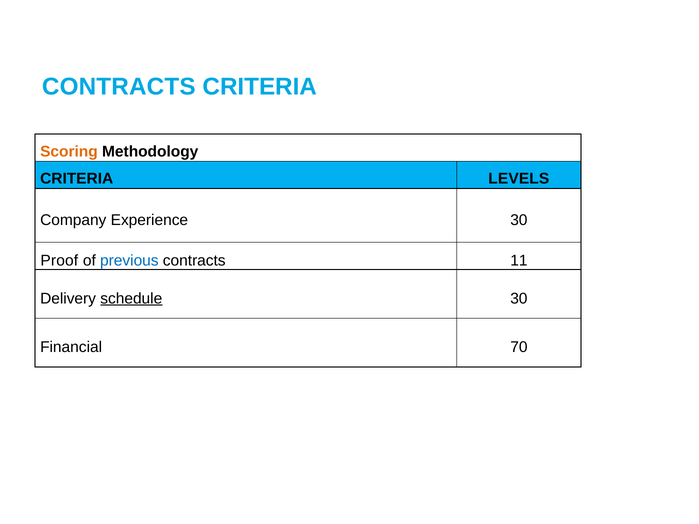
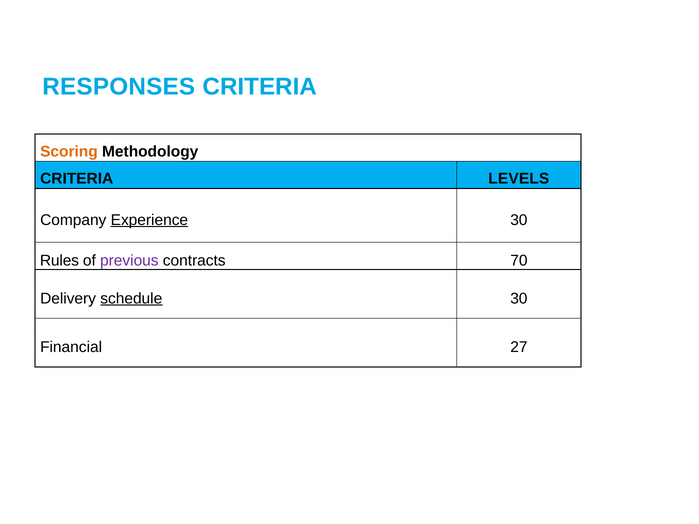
CONTRACTS: CONTRACTS -> RESPONSES (119, 87)
Experience underline: none -> present (149, 220)
Proof: Proof -> Rules (59, 261)
previous colour: blue -> purple (129, 261)
11: 11 -> 70 (519, 261)
70: 70 -> 27 (519, 347)
